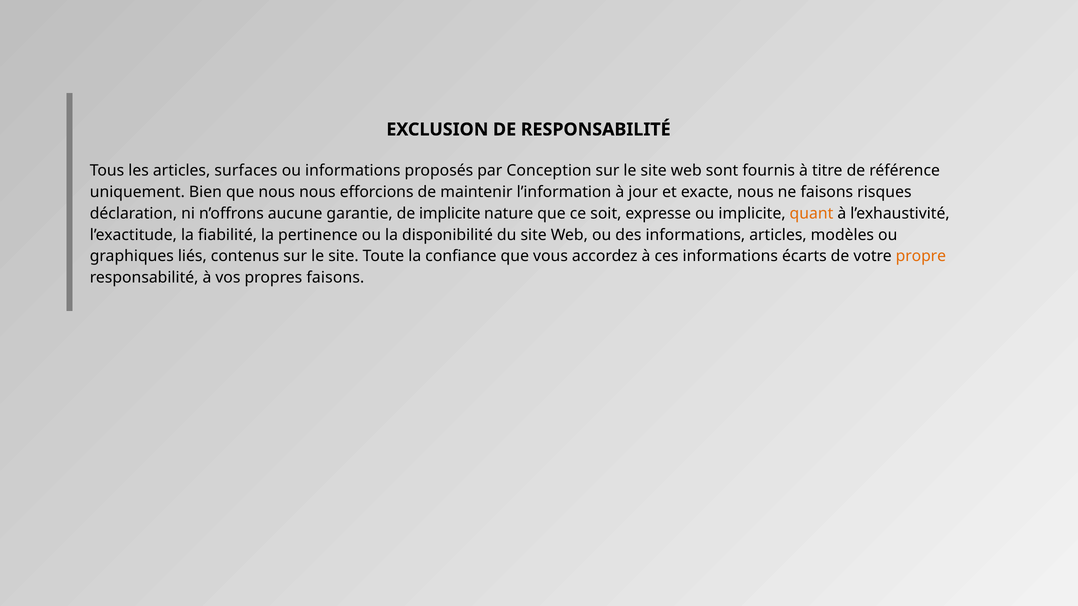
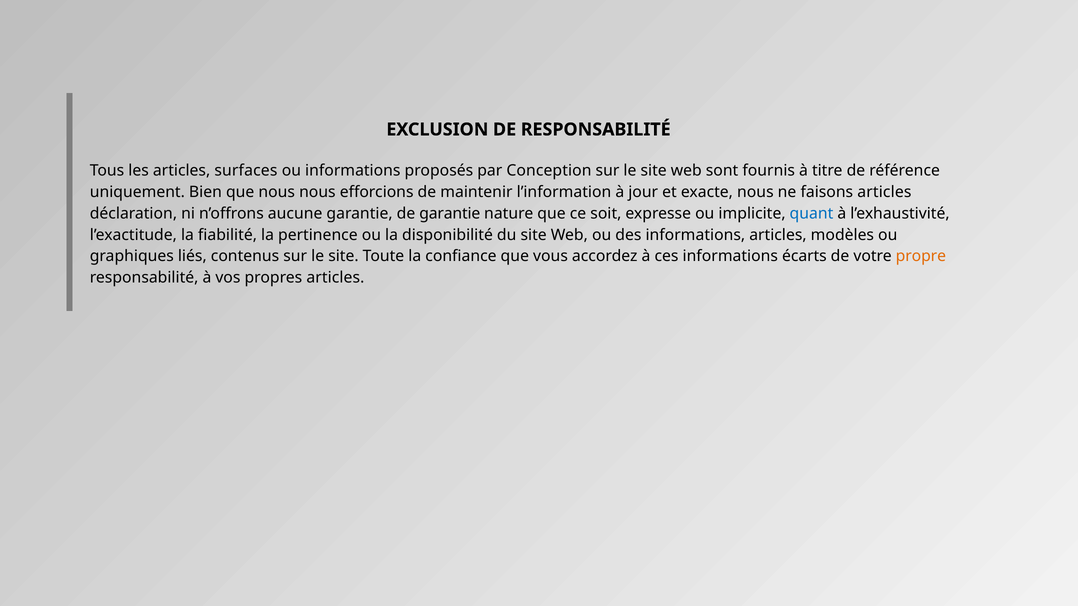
faisons risques: risques -> articles (884, 192)
de implicite: implicite -> garantie (450, 214)
quant colour: orange -> blue (812, 214)
propres faisons: faisons -> articles (335, 278)
